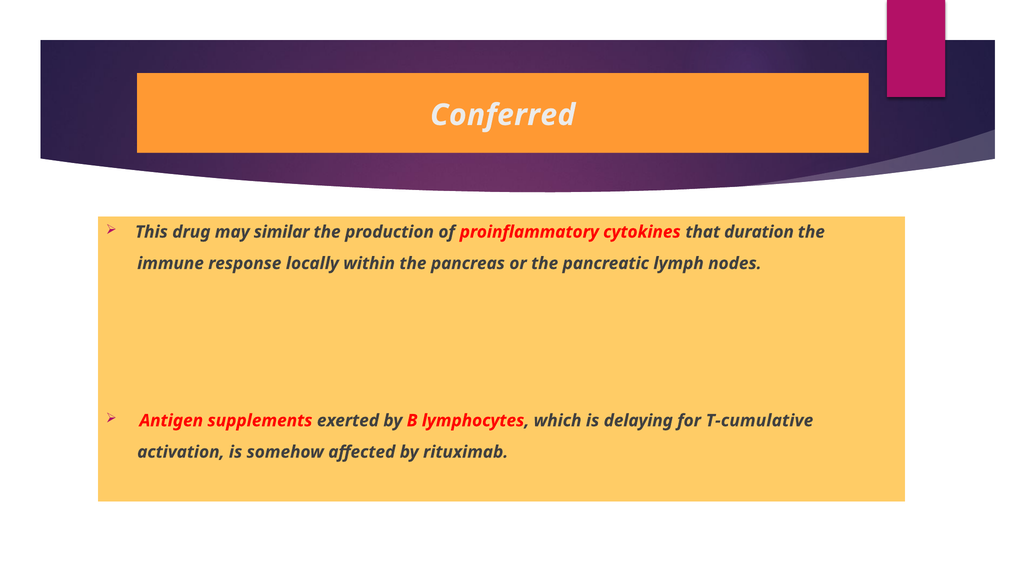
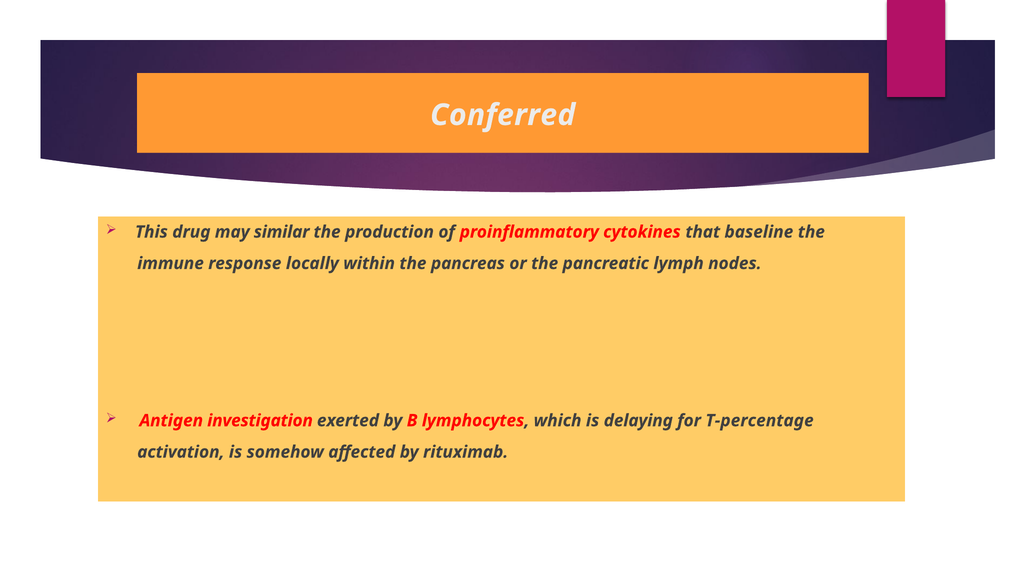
duration: duration -> baseline (759, 232)
supplements: supplements -> investigation (260, 421)
T-cumulative: T-cumulative -> T-percentage (760, 421)
